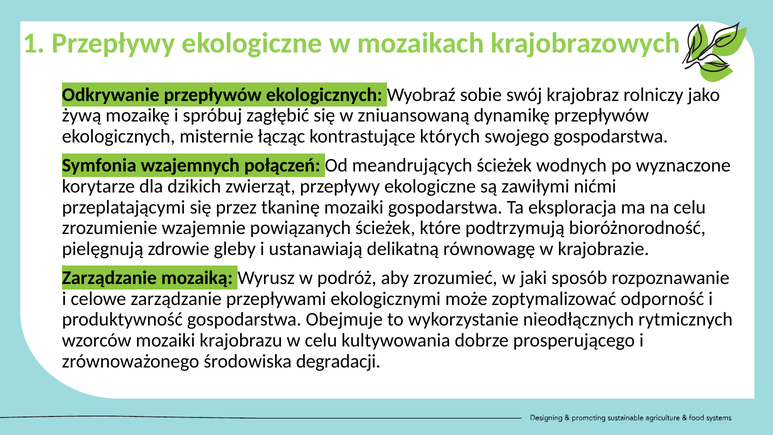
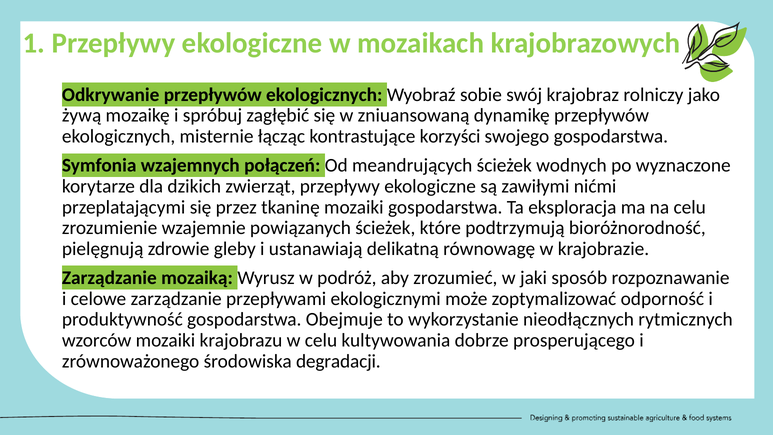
których: których -> korzyści (450, 136)
